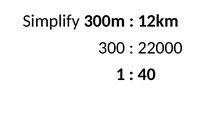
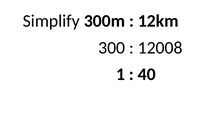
22000: 22000 -> 12008 (160, 48)
